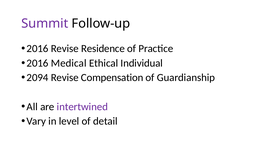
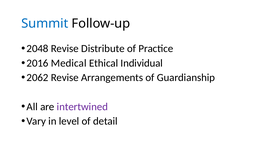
Summit colour: purple -> blue (45, 24)
2016: 2016 -> 2048 (38, 49)
Residence: Residence -> Distribute (103, 49)
2094: 2094 -> 2062 (38, 78)
Compensation: Compensation -> Arrangements (112, 78)
